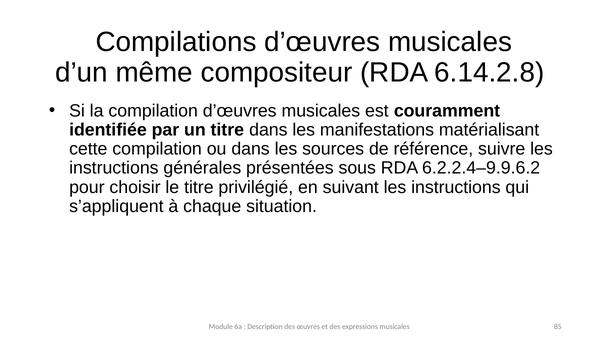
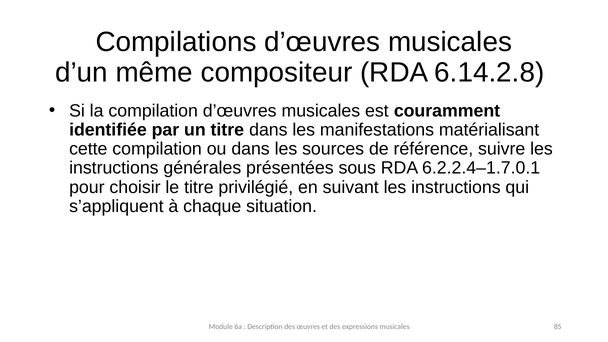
6.2.2.4–9.9.6.2: 6.2.2.4–9.9.6.2 -> 6.2.2.4–1.7.0.1 (481, 168)
